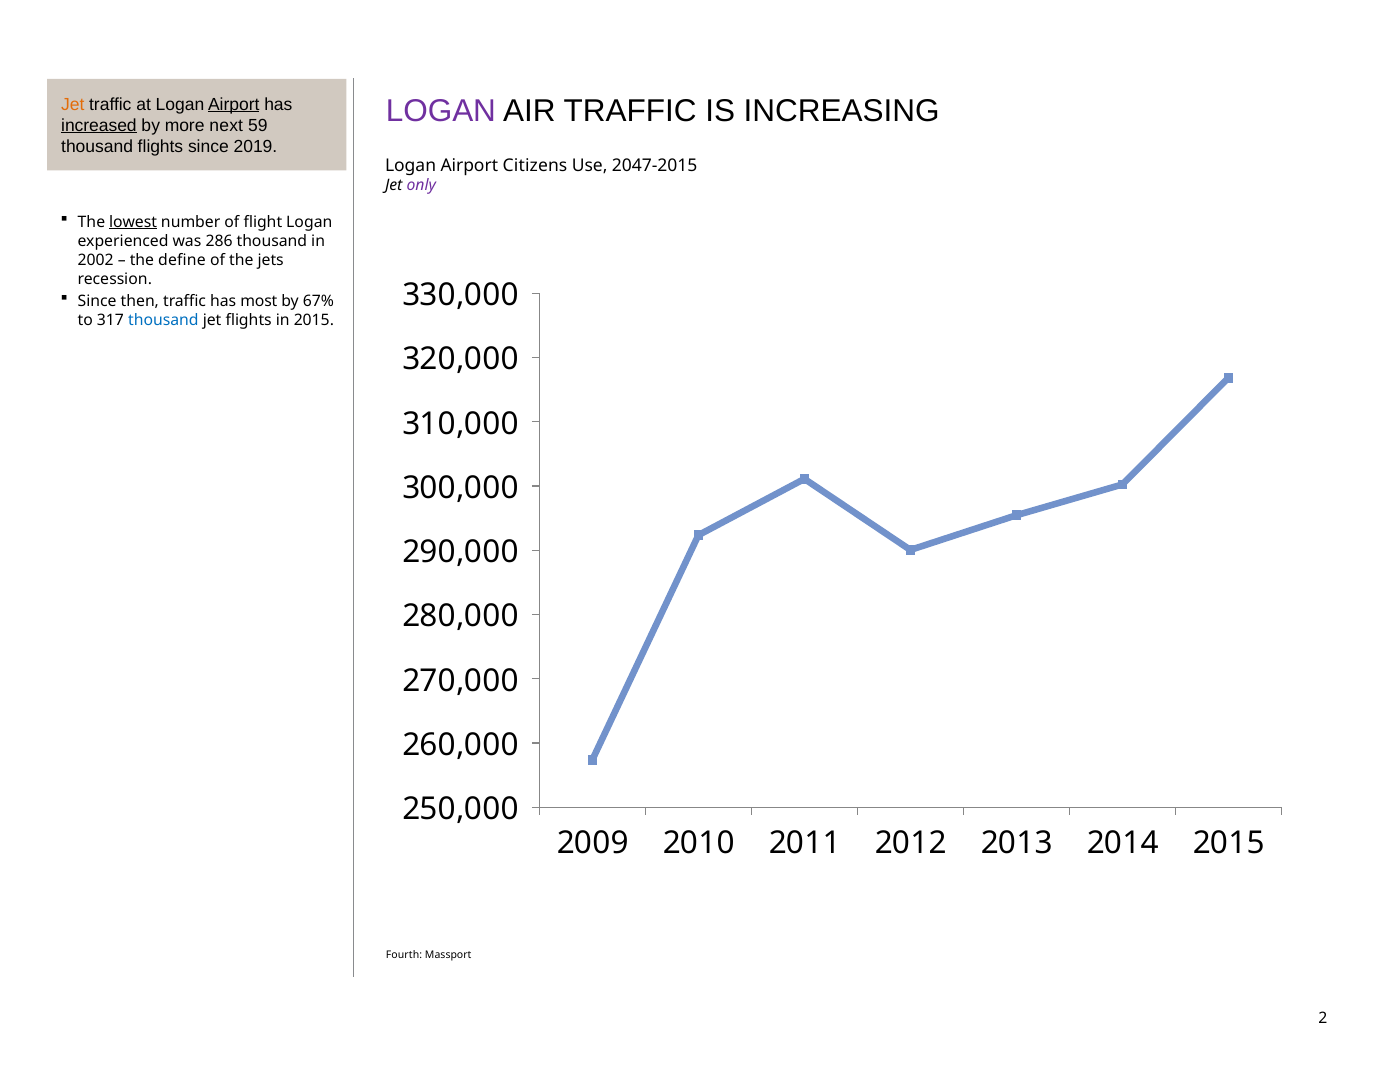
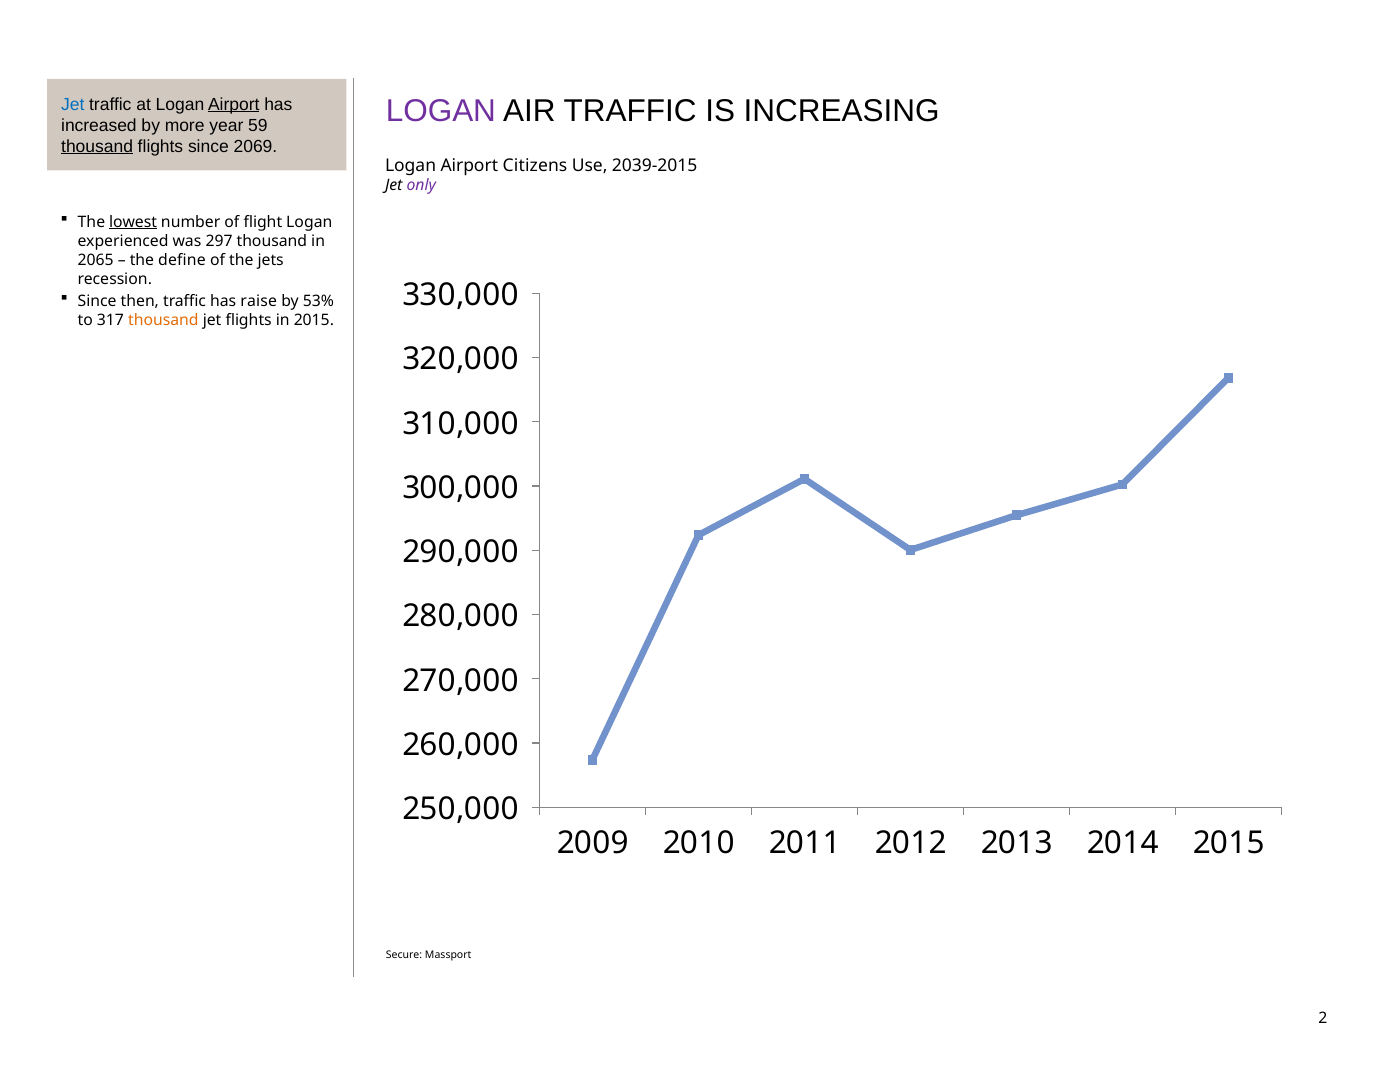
Jet colour: orange -> blue (73, 104)
increased underline: present -> none (99, 125)
next: next -> year (226, 125)
thousand underline: none -> present (97, 146)
2019: 2019 -> 2069 (255, 146)
2047-2015: 2047-2015 -> 2039-2015 (655, 165)
286: 286 -> 297 (219, 241)
2002: 2002 -> 2065 (96, 260)
most: most -> raise (259, 301)
67%: 67% -> 53% (318, 301)
thousand colour: blue -> orange (163, 320)
Fourth: Fourth -> Secure (404, 955)
